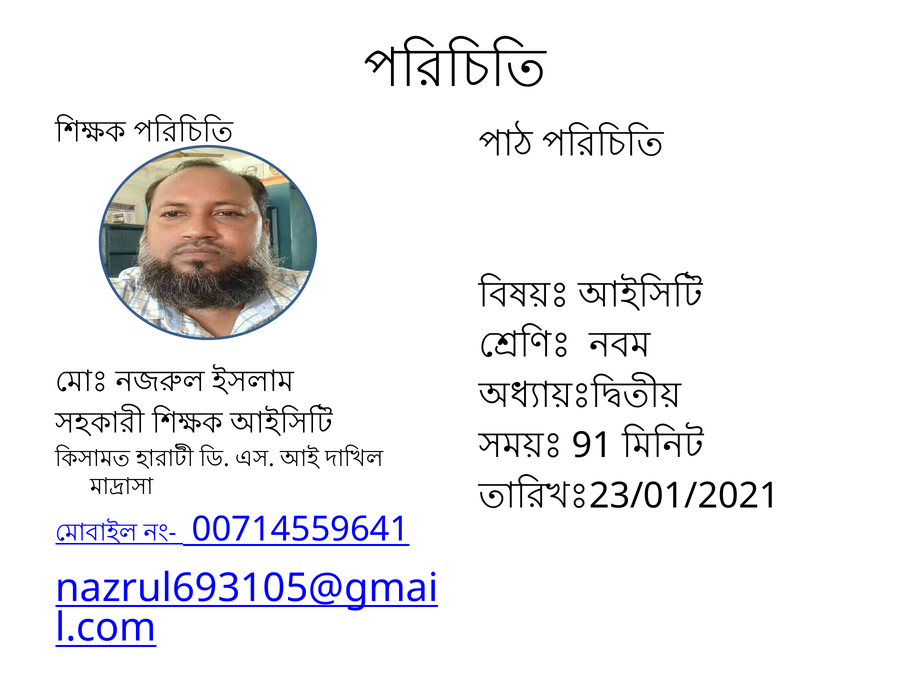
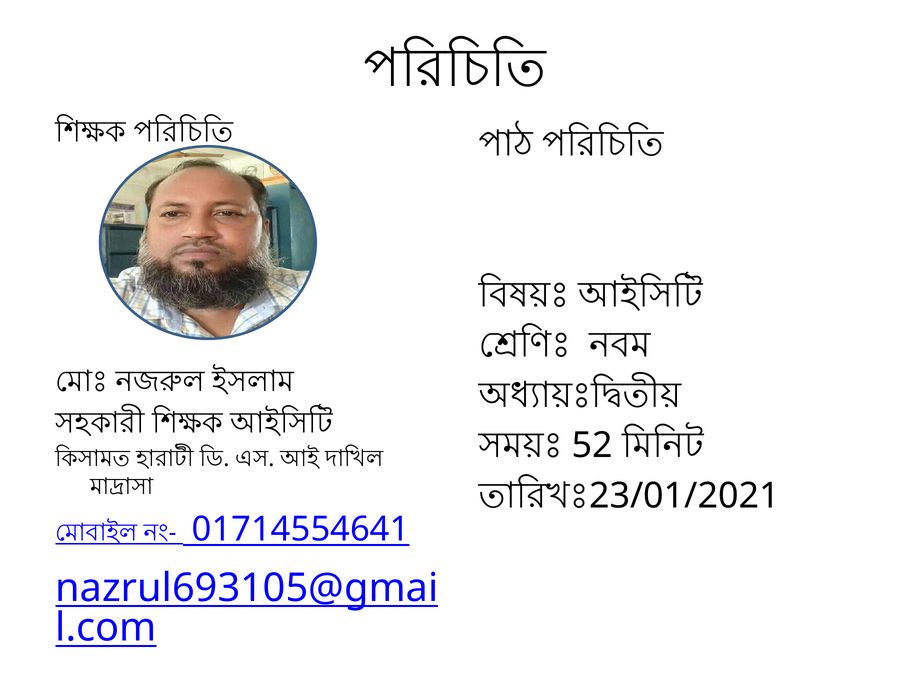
91: 91 -> 52 (593, 446)
00714559641: 00714559641 -> 01714554641 (301, 529)
